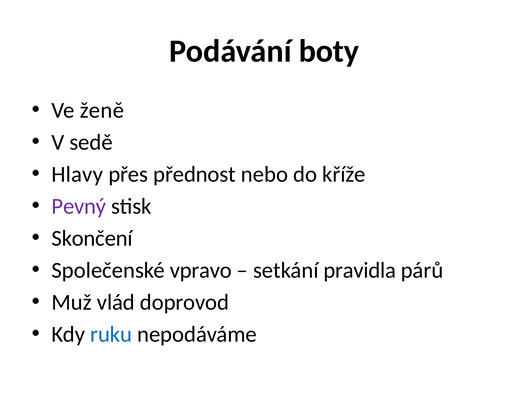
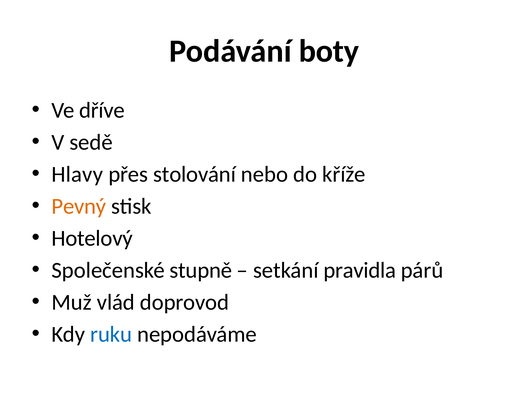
ženě: ženě -> dříve (102, 110)
přednost: přednost -> stolování (195, 174)
Pevný colour: purple -> orange (79, 206)
Skončení: Skončení -> Hotelový (92, 238)
vpravo: vpravo -> stupně (201, 270)
